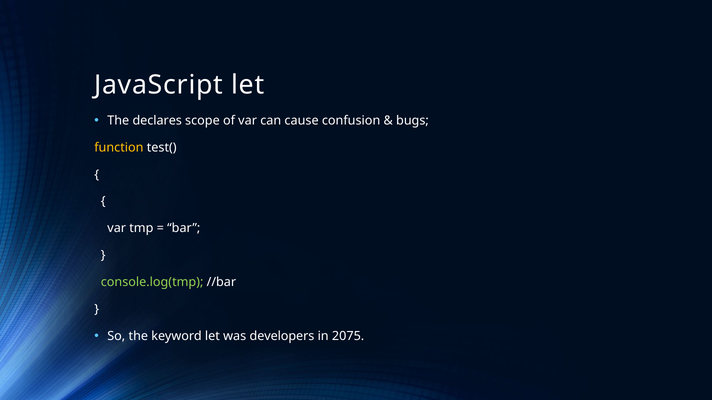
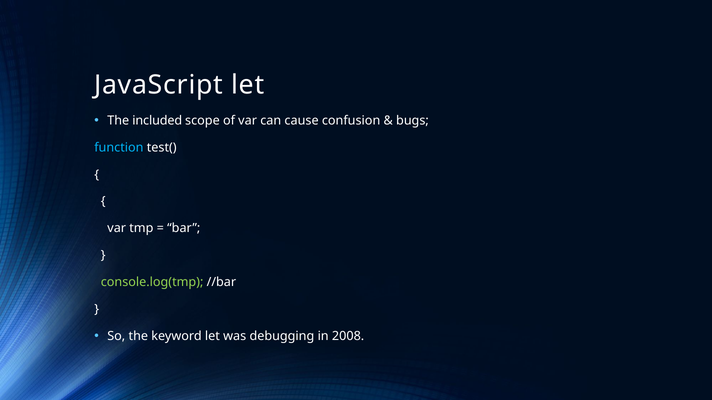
declares: declares -> included (157, 121)
function colour: yellow -> light blue (119, 148)
developers: developers -> debugging (282, 336)
2075: 2075 -> 2008 (348, 336)
